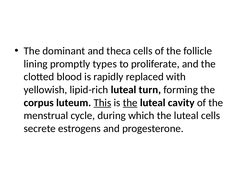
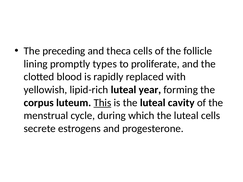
dominant: dominant -> preceding (64, 51)
turn: turn -> year (150, 90)
the underline: present -> none (130, 103)
